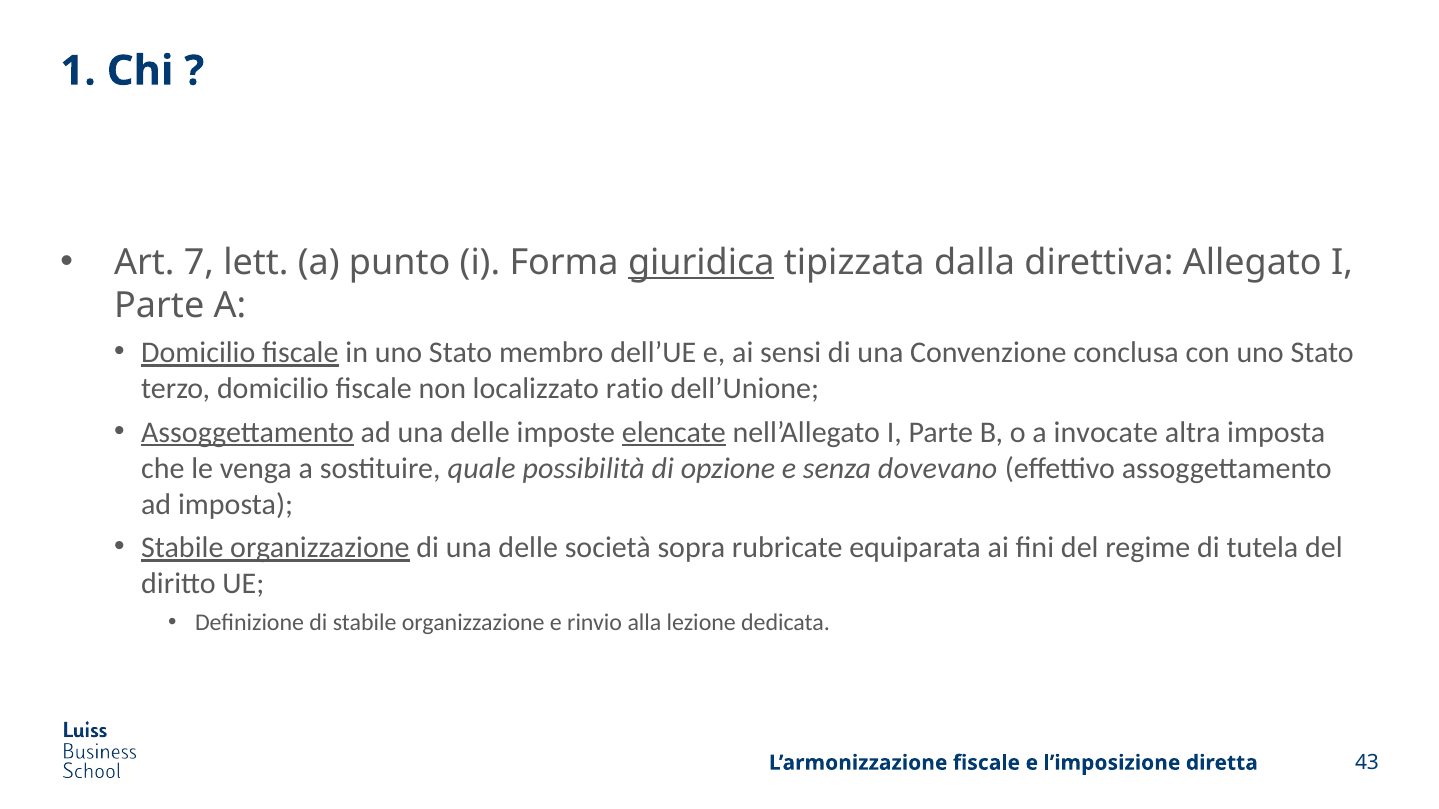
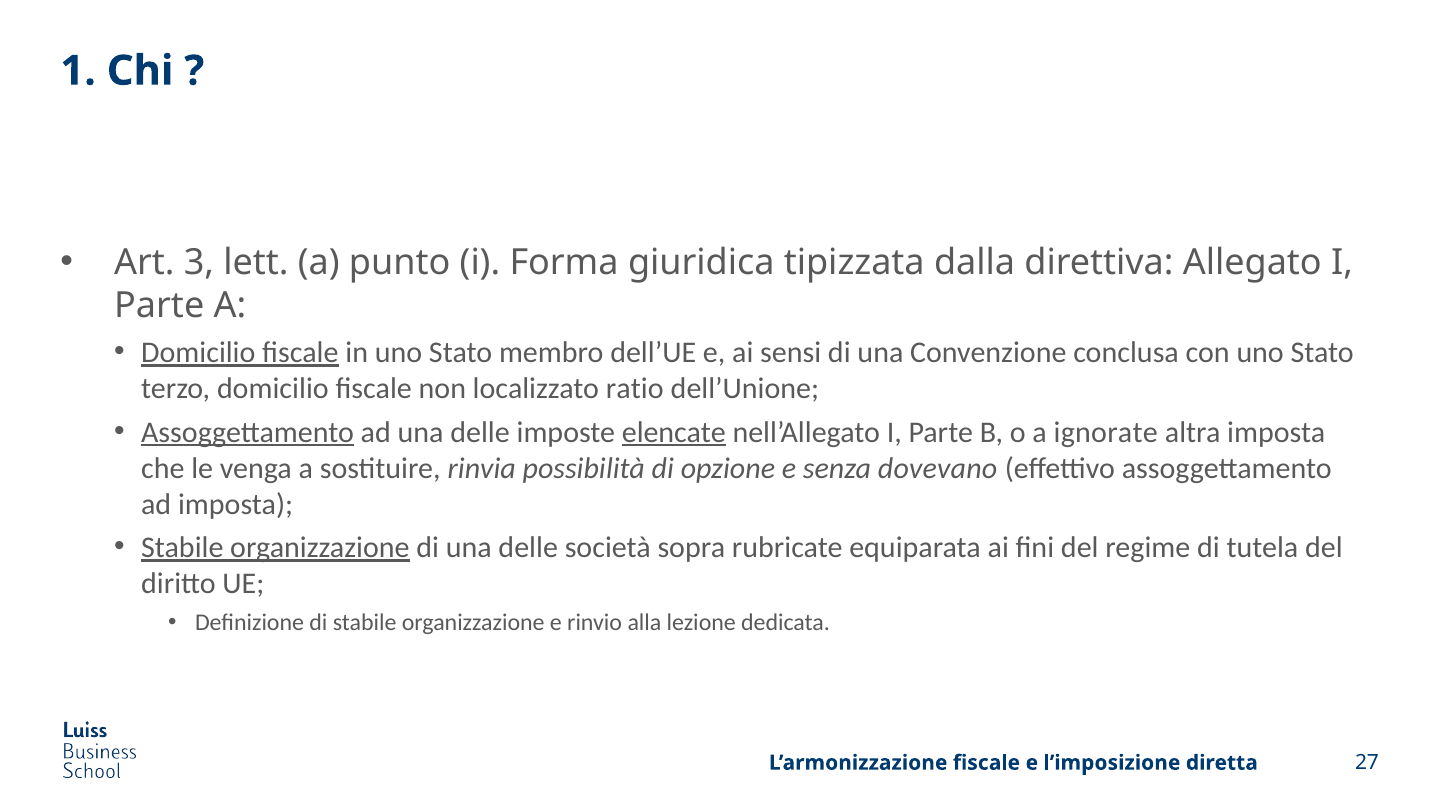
7: 7 -> 3 (199, 263)
giuridica underline: present -> none (701, 263)
invocate: invocate -> ignorate (1106, 432)
quale: quale -> rinvia (482, 468)
43: 43 -> 27 (1367, 763)
